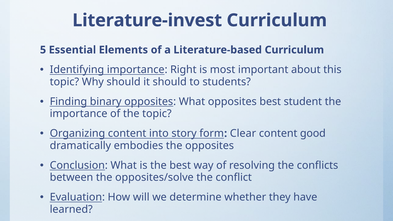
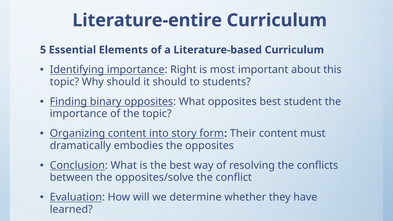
Literature-invest: Literature-invest -> Literature-entire (147, 20)
Clear: Clear -> Their (243, 133)
good: good -> must (313, 133)
